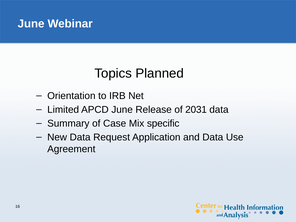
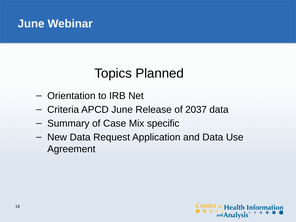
Limited: Limited -> Criteria (63, 110)
2031: 2031 -> 2037 (196, 110)
